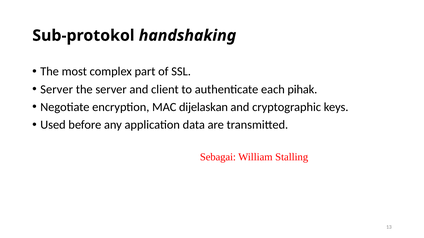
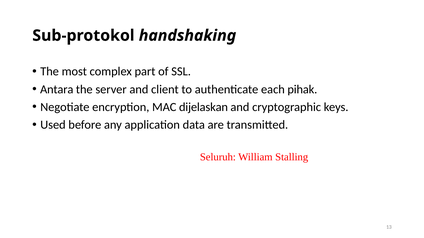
Server: Server -> Antara (57, 89)
Sebagai: Sebagai -> Seluruh (218, 157)
